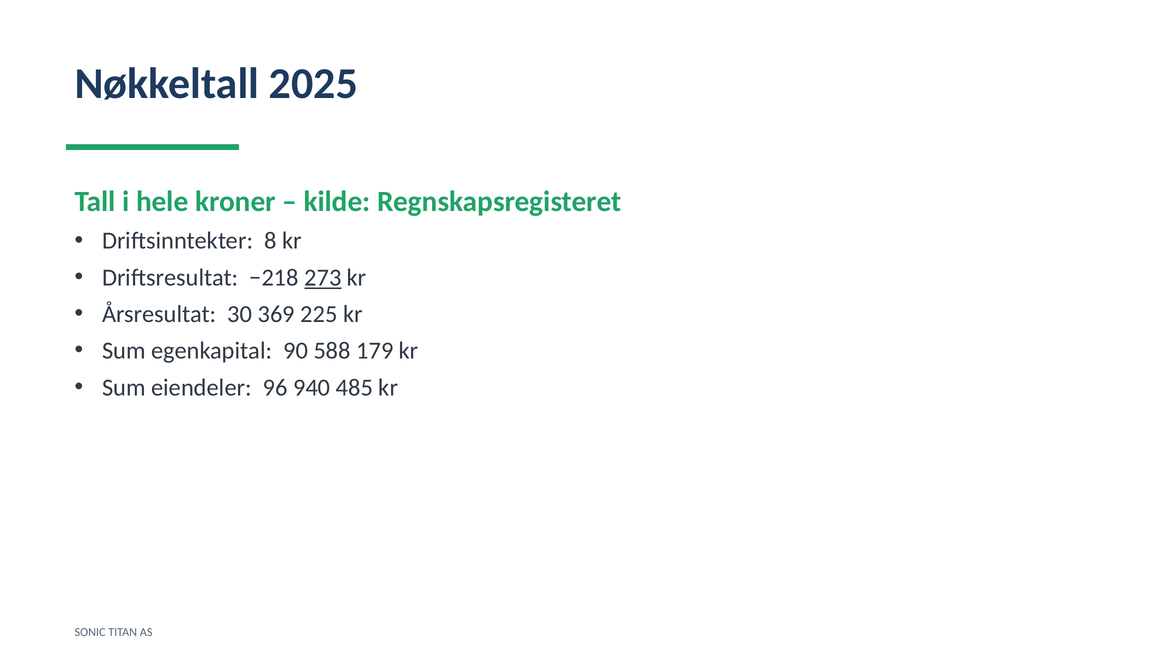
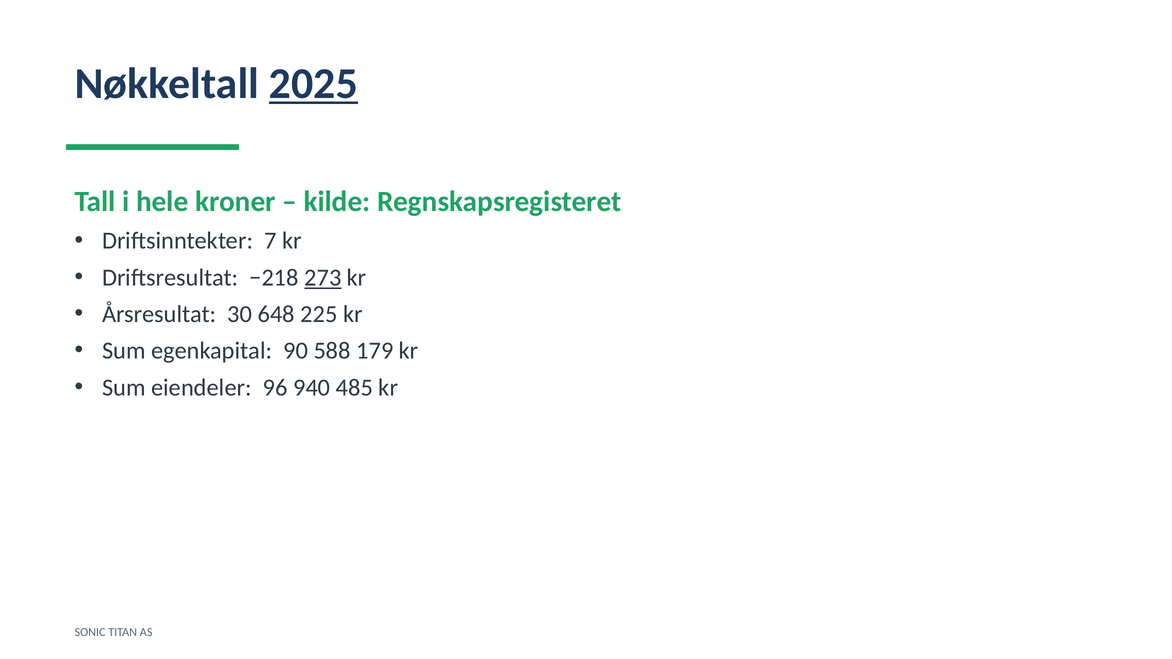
2025 underline: none -> present (313, 84)
8: 8 -> 7 (270, 241)
369: 369 -> 648 (276, 314)
